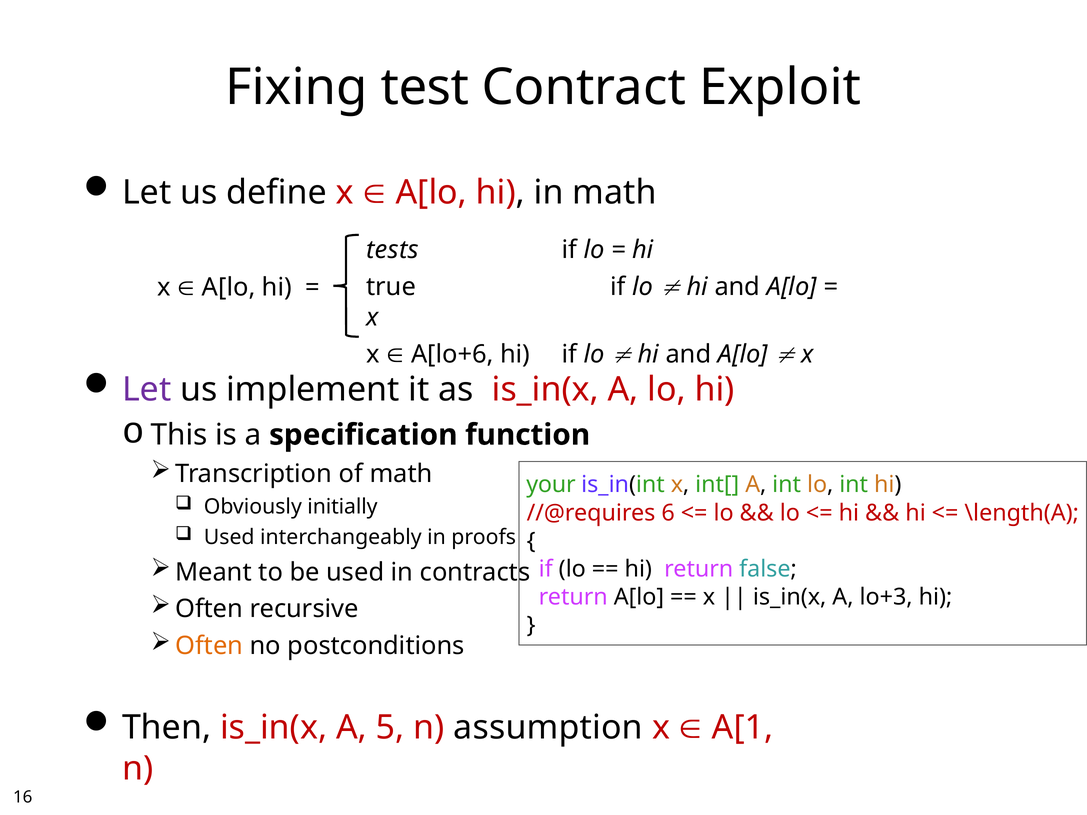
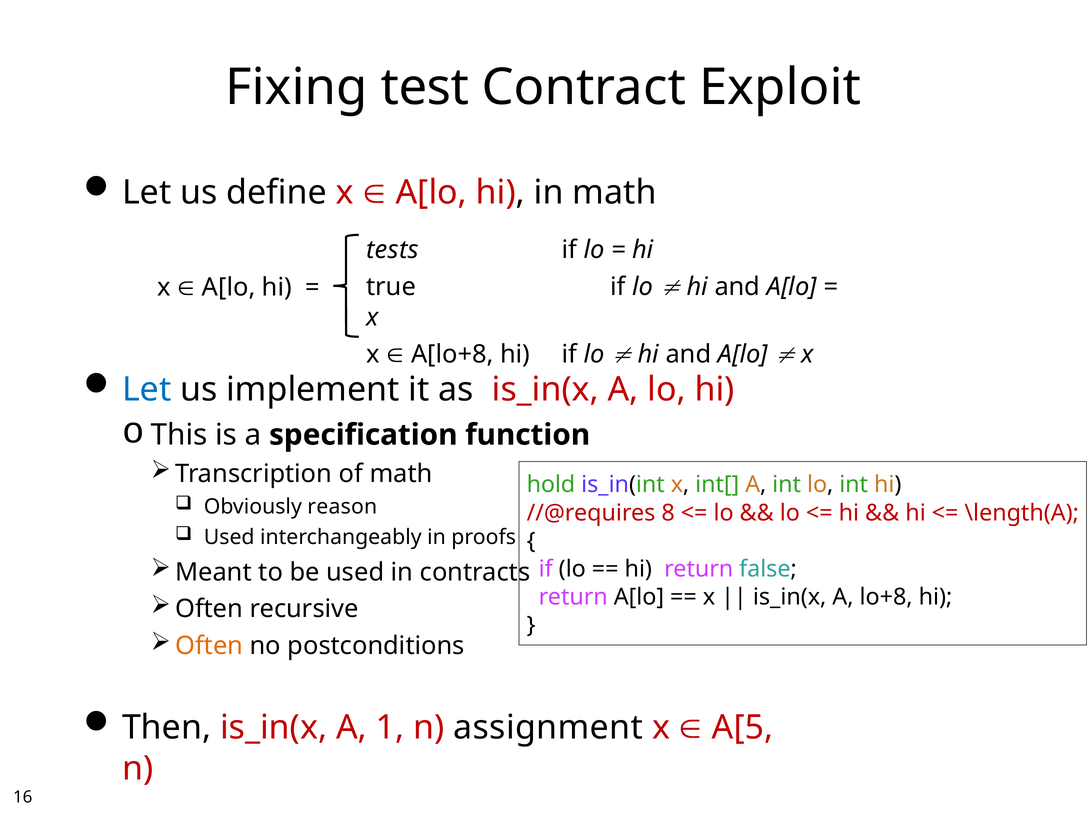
A[lo+6: A[lo+6 -> A[lo+8 (452, 355)
Let colour: purple -> blue (147, 390)
your: your -> hold (551, 485)
initially: initially -> reason (342, 507)
6: 6 -> 8 (668, 513)
lo+3: lo+3 -> lo+8 (886, 597)
5: 5 -> 1 (390, 728)
assumption: assumption -> assignment (548, 728)
A[1: A[1 -> A[5 (743, 728)
